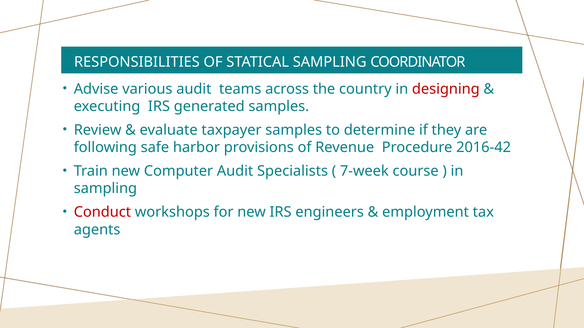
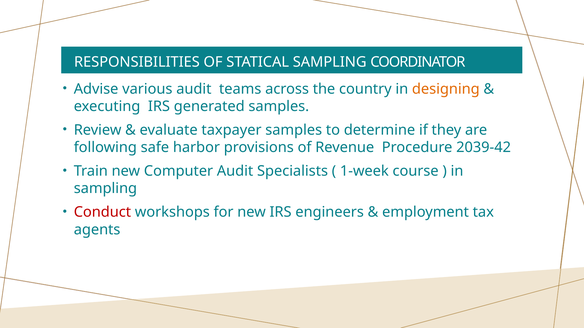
designing colour: red -> orange (446, 89)
2016-42: 2016-42 -> 2039-42 (484, 148)
7-week: 7-week -> 1-week (364, 171)
